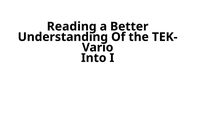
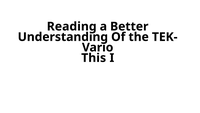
Into: Into -> This (94, 58)
